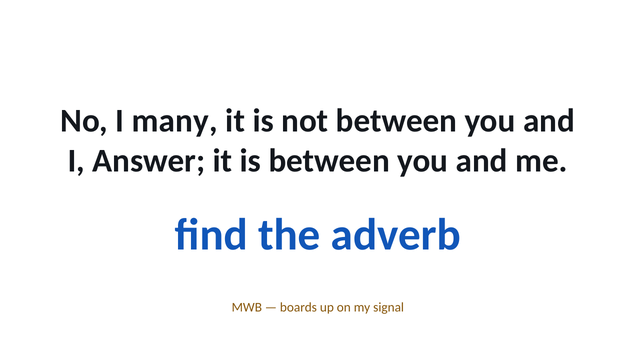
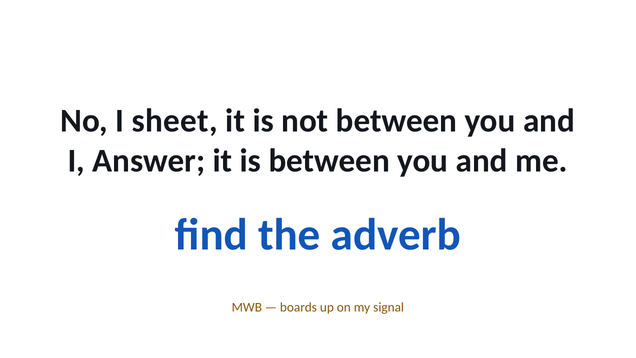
many: many -> sheet (175, 121)
